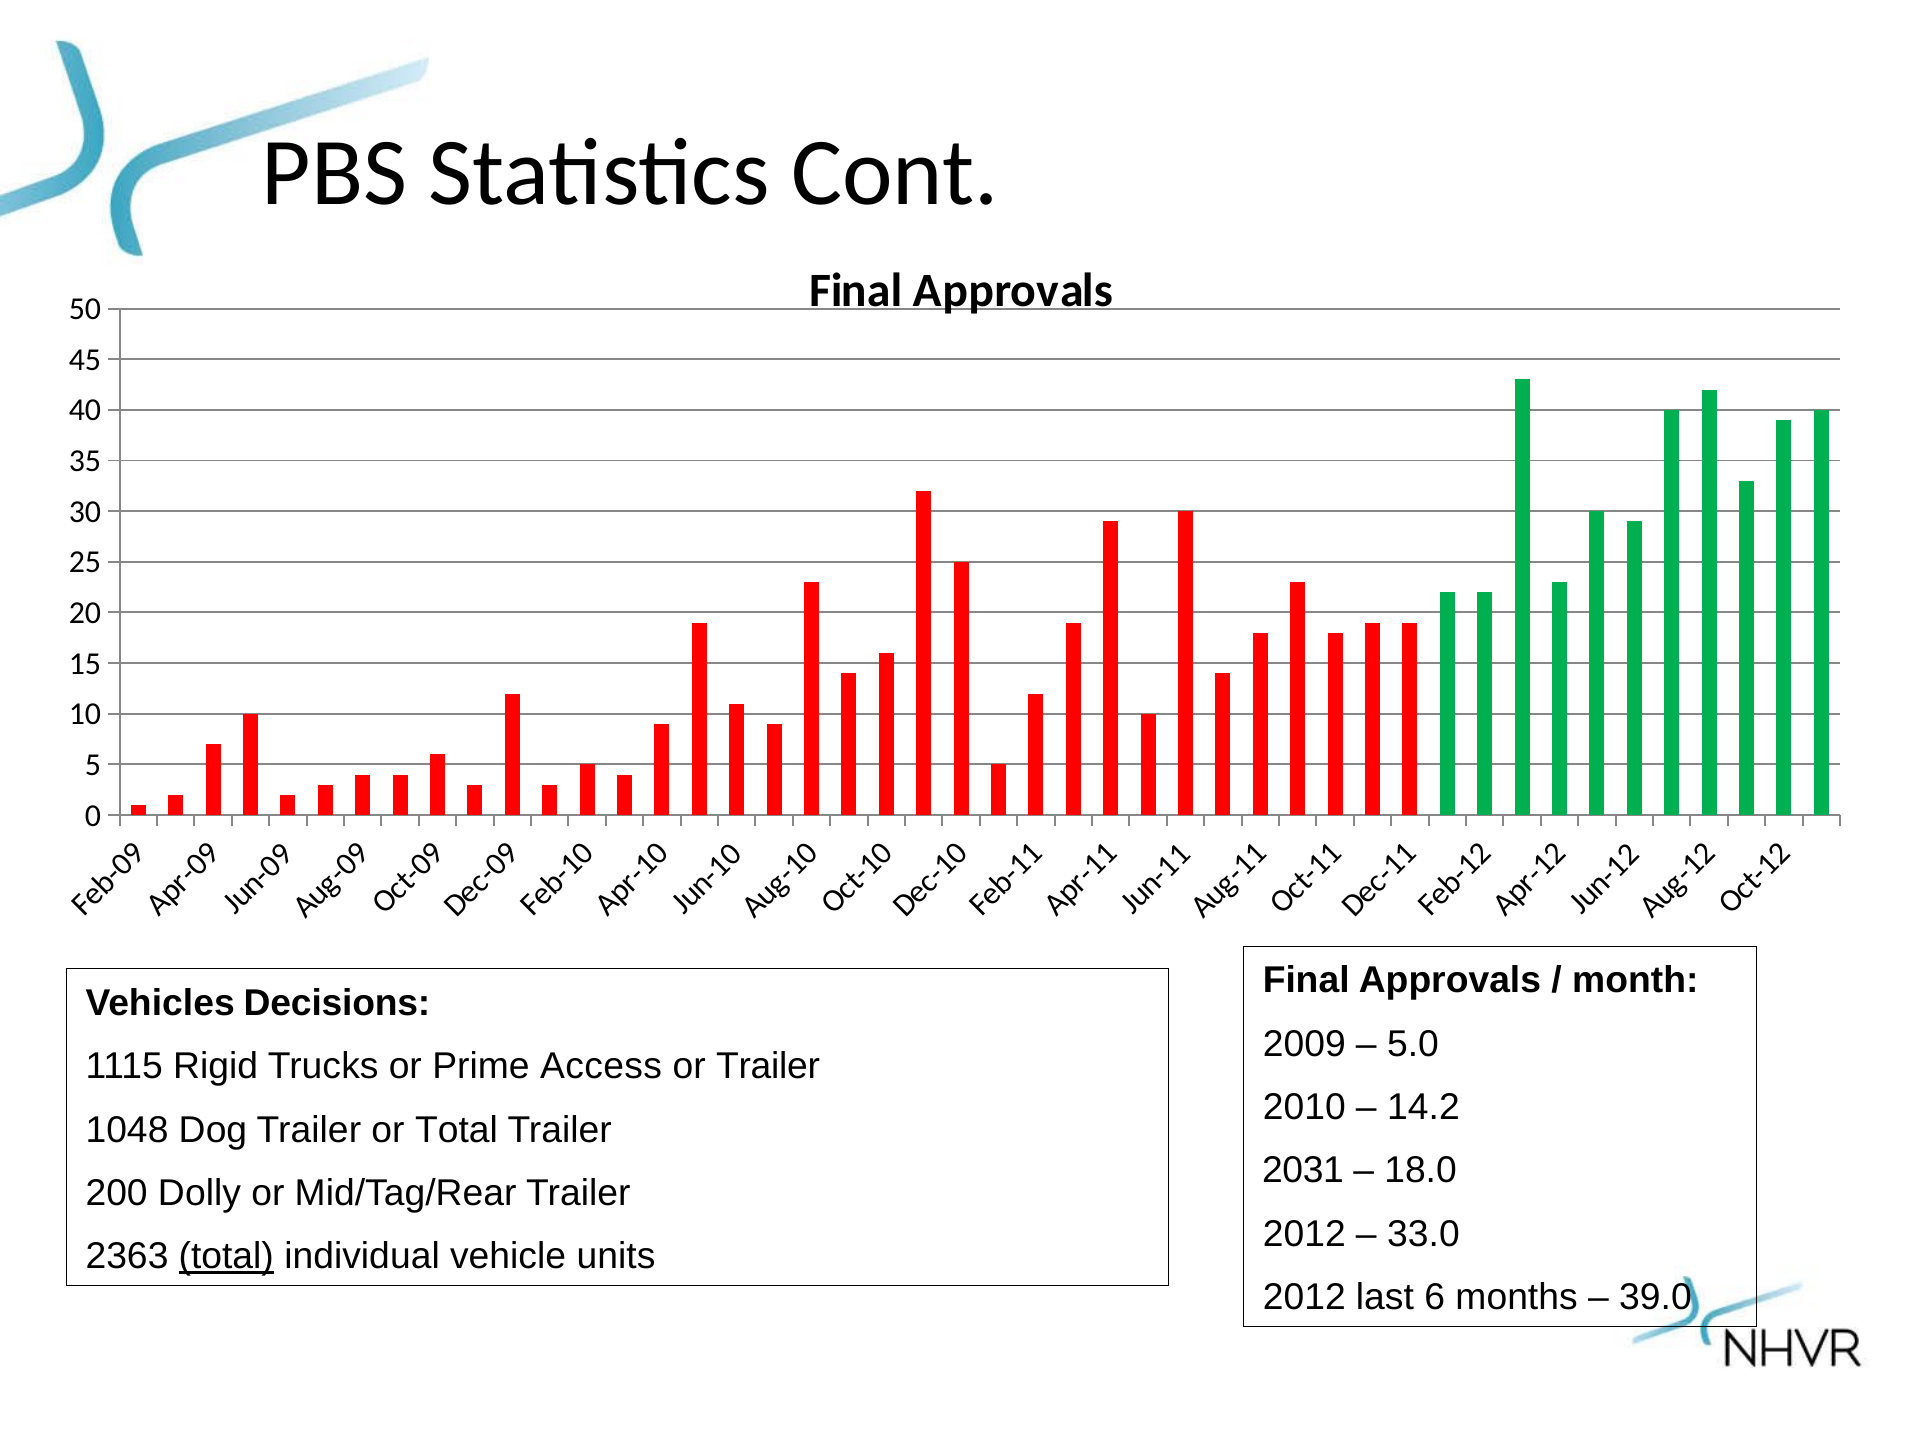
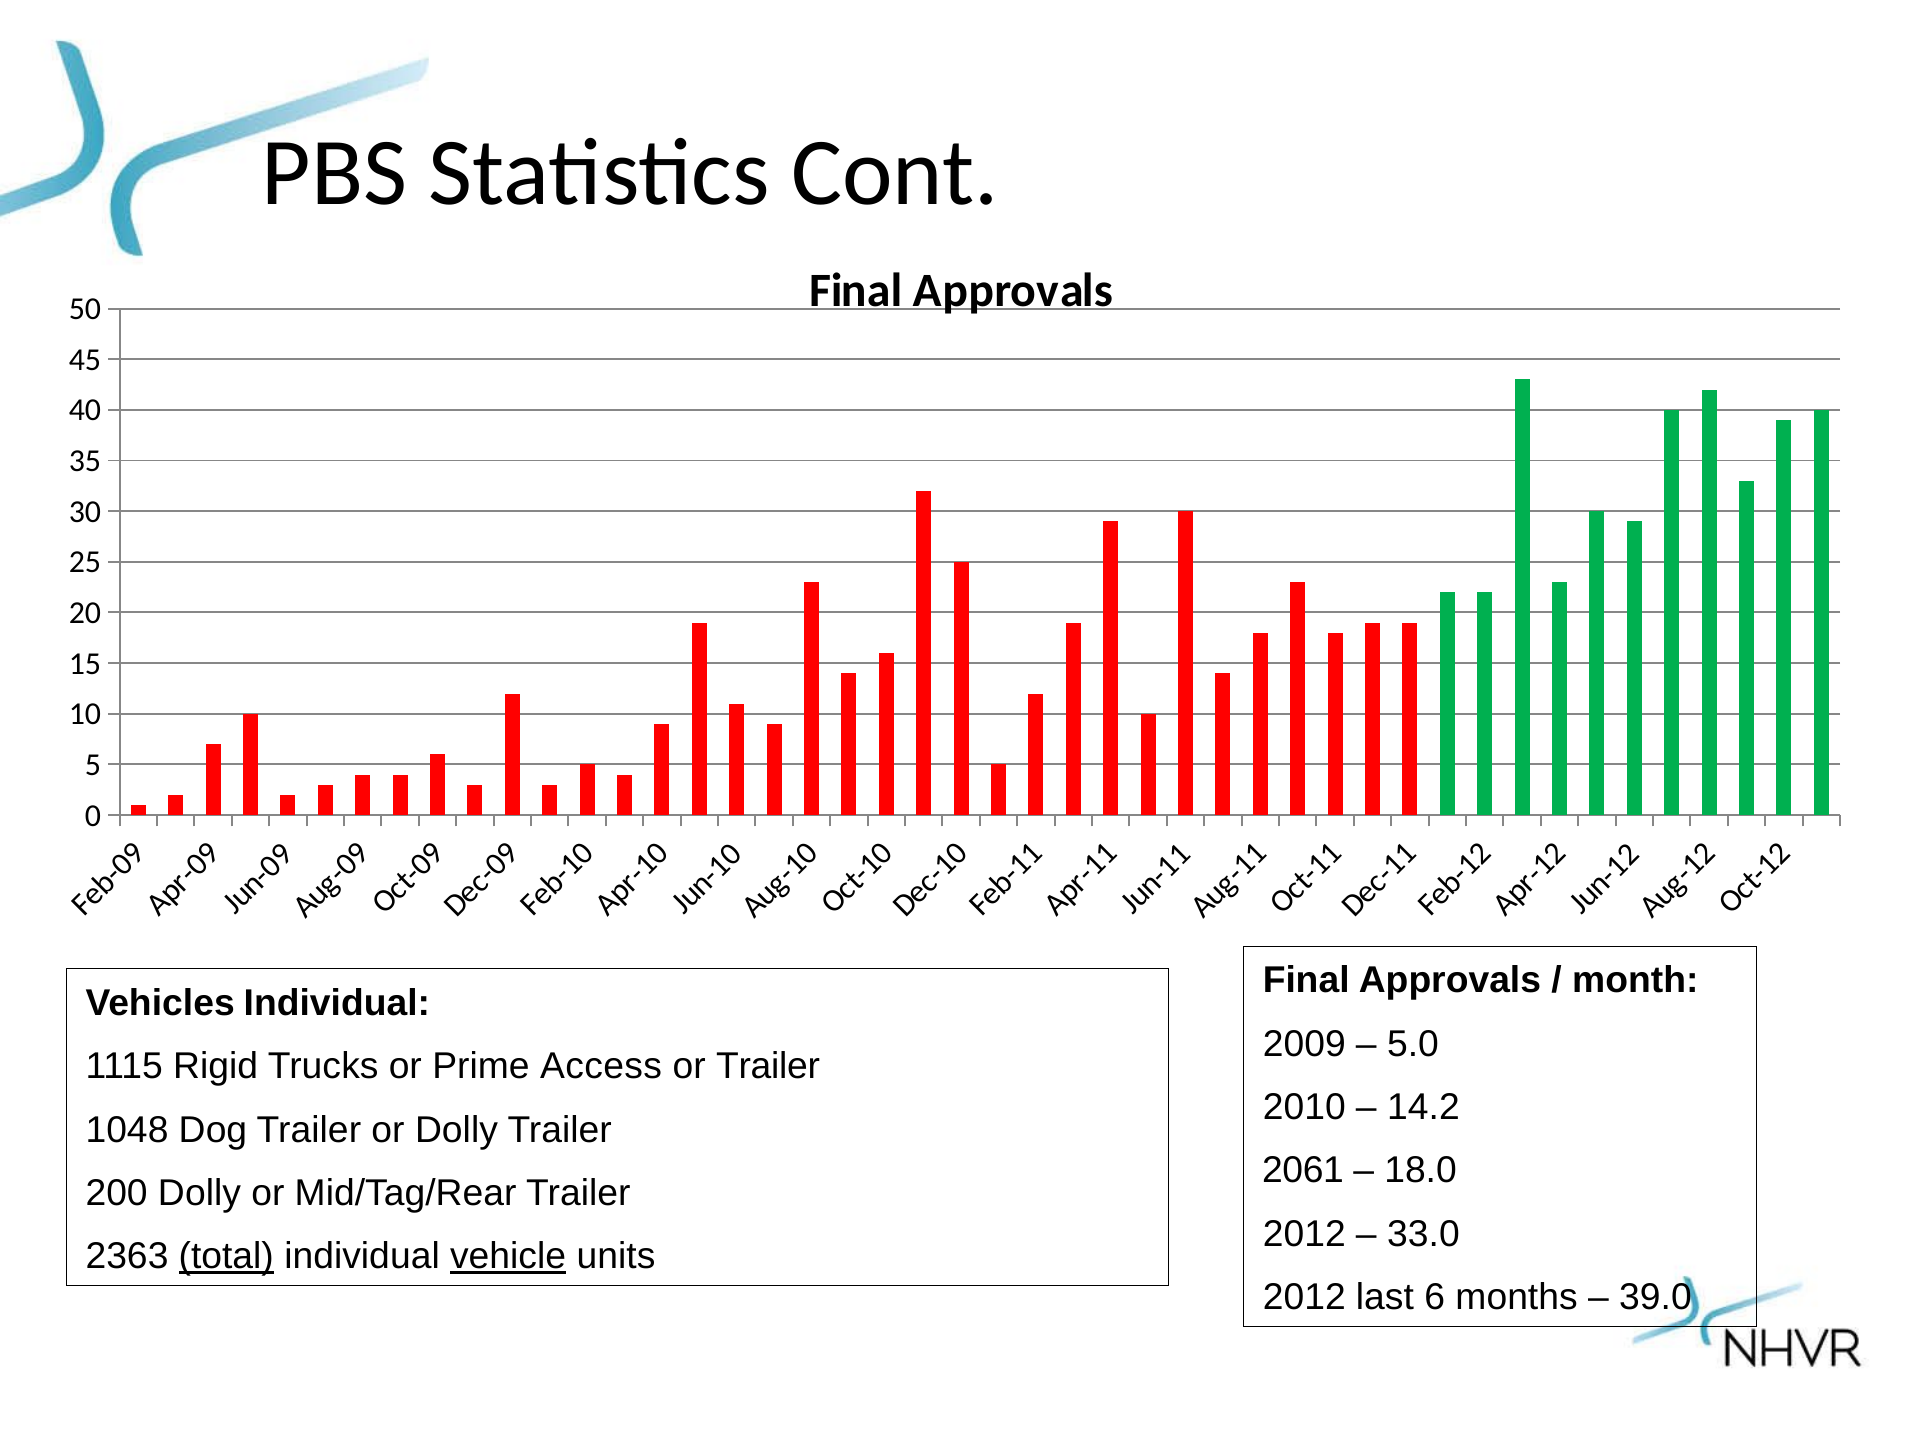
Vehicles Decisions: Decisions -> Individual (337, 1003)
or Total: Total -> Dolly (457, 1130)
2031: 2031 -> 2061 (1303, 1171)
vehicle underline: none -> present (508, 1257)
